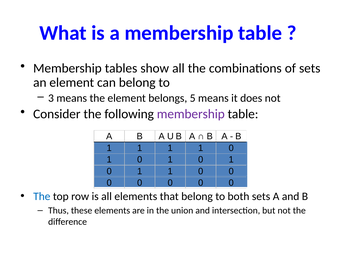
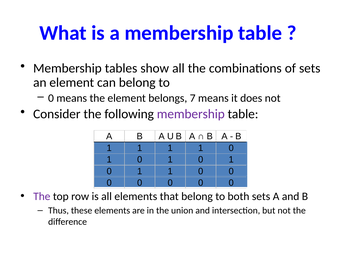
3: 3 -> 0 (51, 98)
5: 5 -> 7 (193, 98)
The colour: blue -> purple (42, 197)
